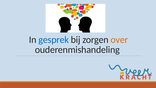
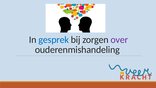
over colour: orange -> purple (119, 40)
